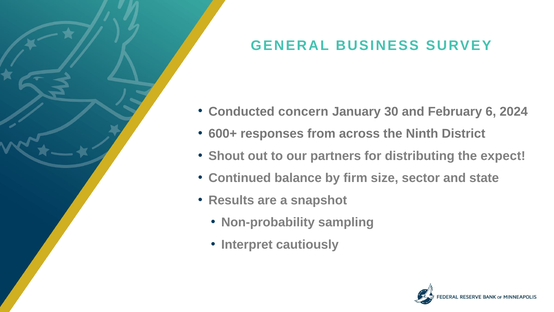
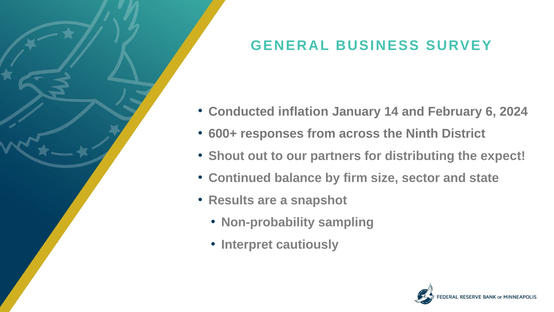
concern: concern -> inflation (303, 111)
30: 30 -> 14 (391, 111)
